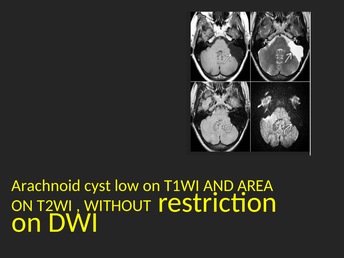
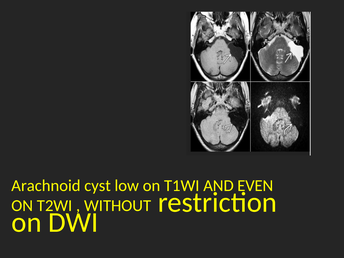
AREA: AREA -> EVEN (255, 186)
